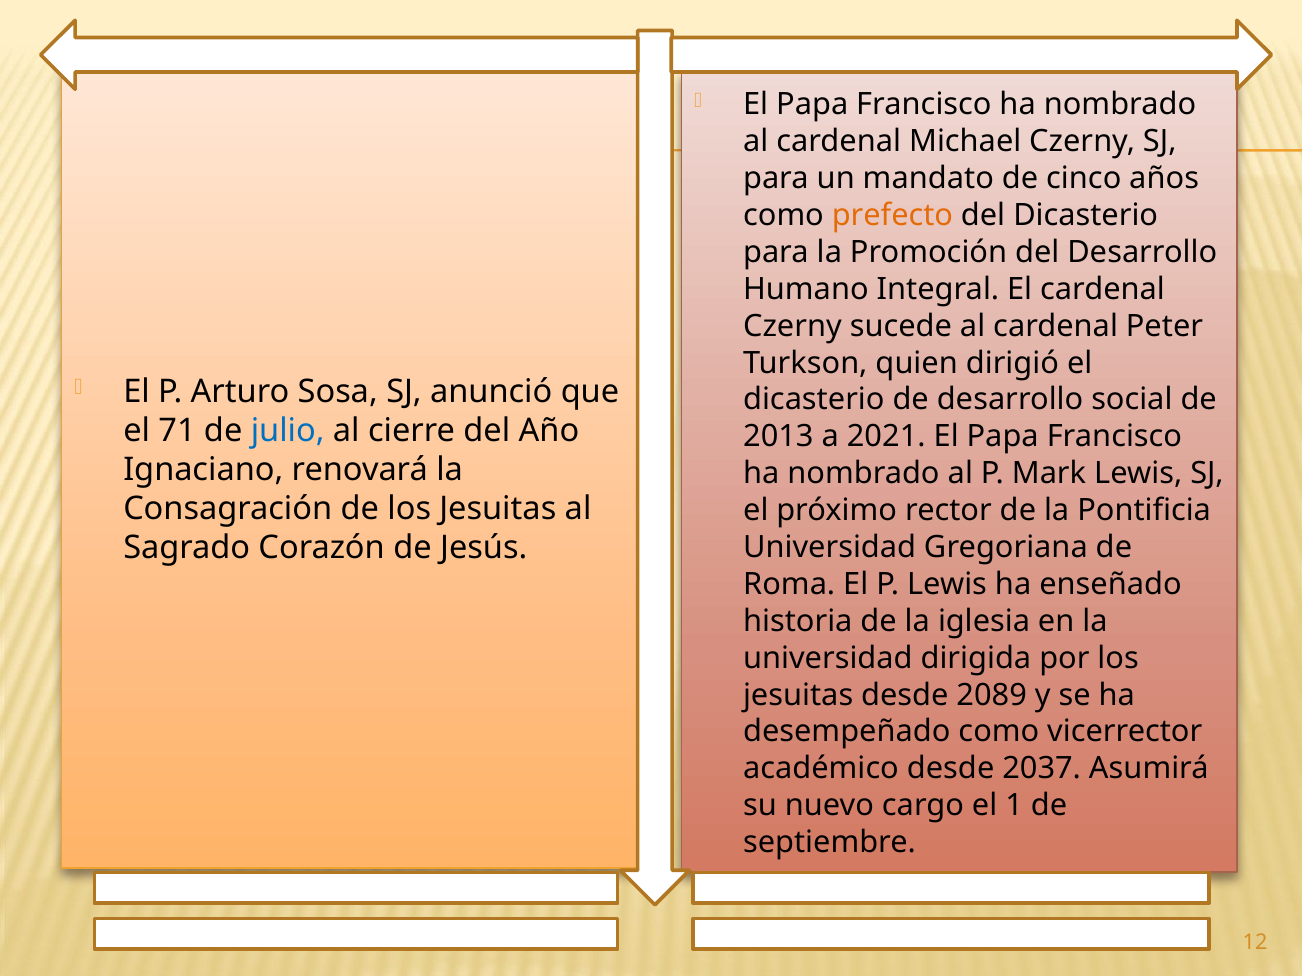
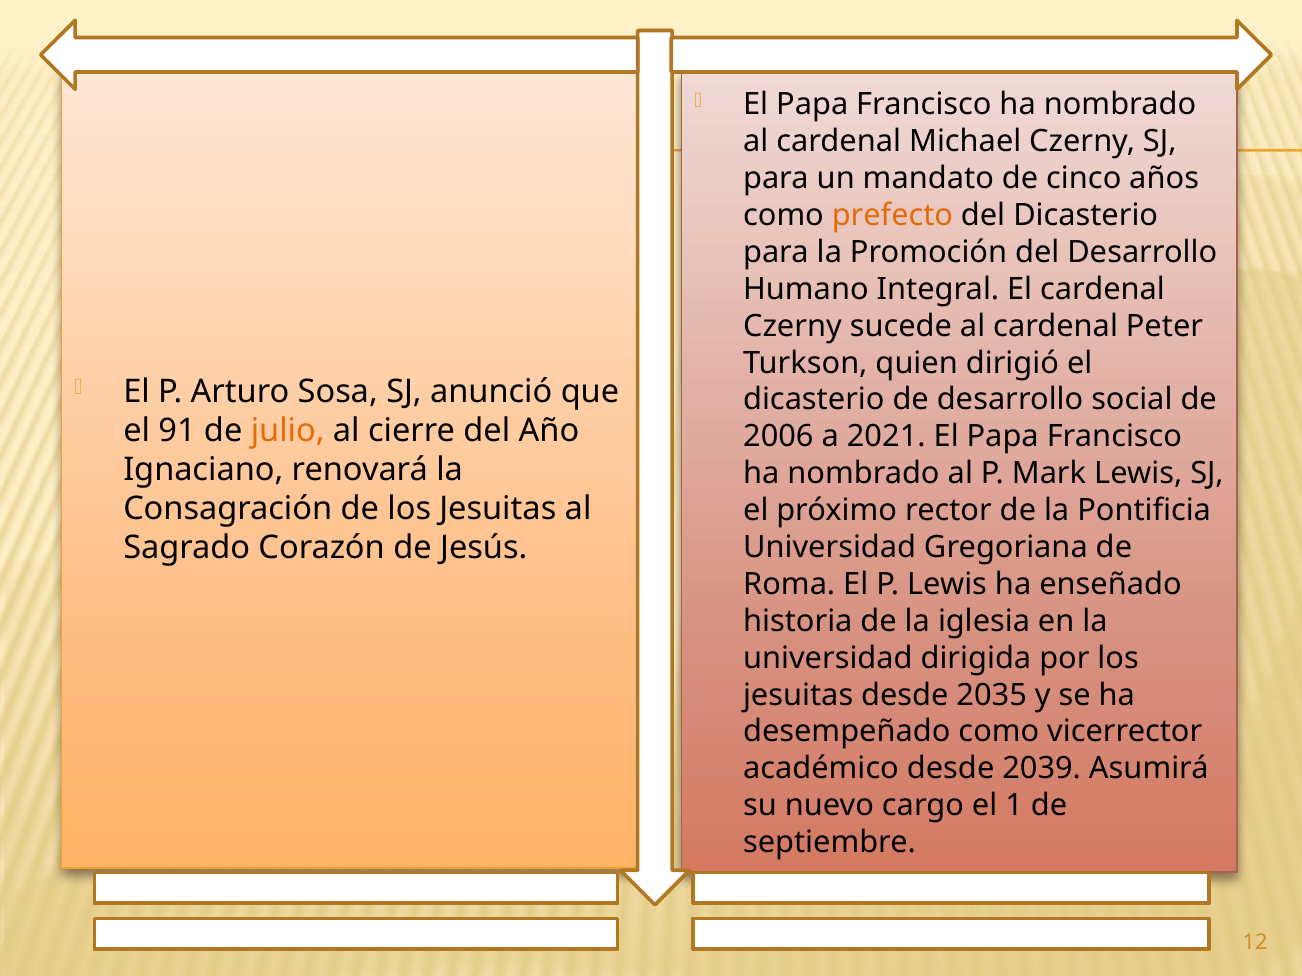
71: 71 -> 91 (177, 431)
julio colour: blue -> orange (288, 431)
2013: 2013 -> 2006 (778, 437)
2089: 2089 -> 2035 (992, 695)
2037: 2037 -> 2039 (1042, 769)
